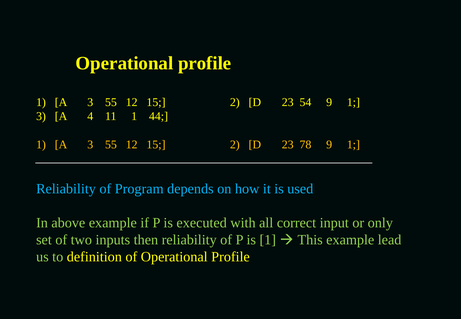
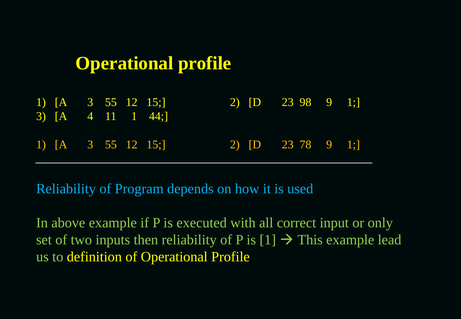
54: 54 -> 98 (305, 102)
